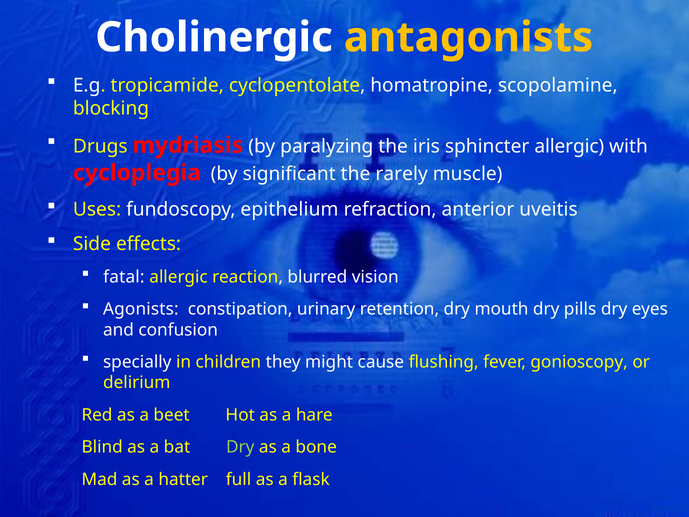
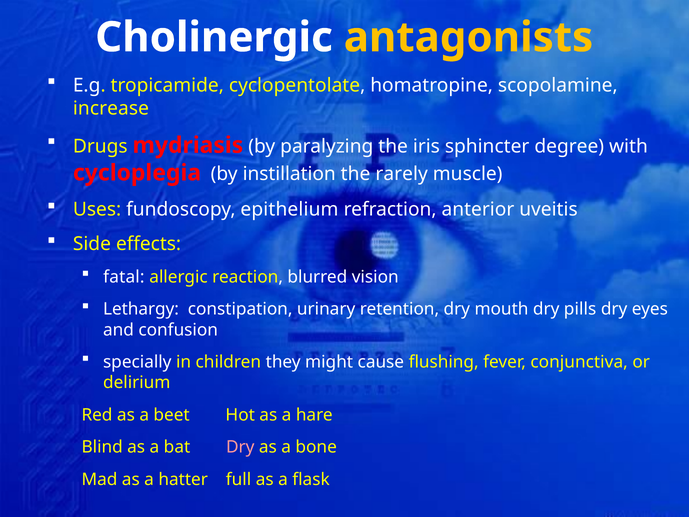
blocking: blocking -> increase (111, 108)
sphincter allergic: allergic -> degree (569, 146)
significant: significant -> instillation (289, 174)
Agonists: Agonists -> Lethargy (141, 309)
gonioscopy: gonioscopy -> conjunctiva (579, 362)
Dry colour: light green -> pink (240, 447)
